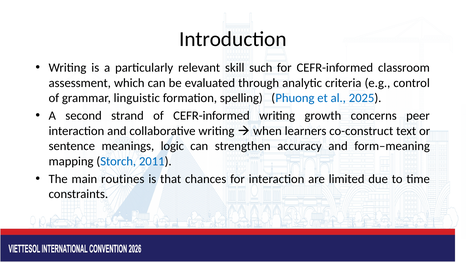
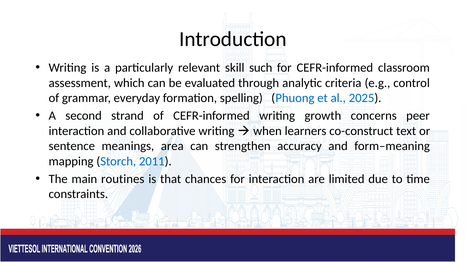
linguistic: linguistic -> everyday (137, 98)
logic: logic -> area (172, 146)
